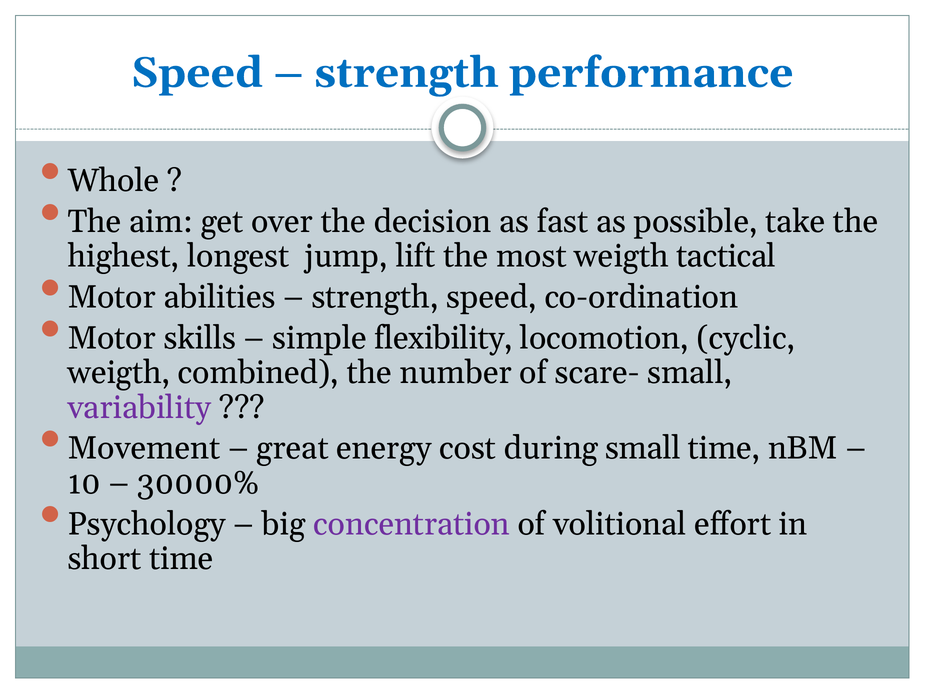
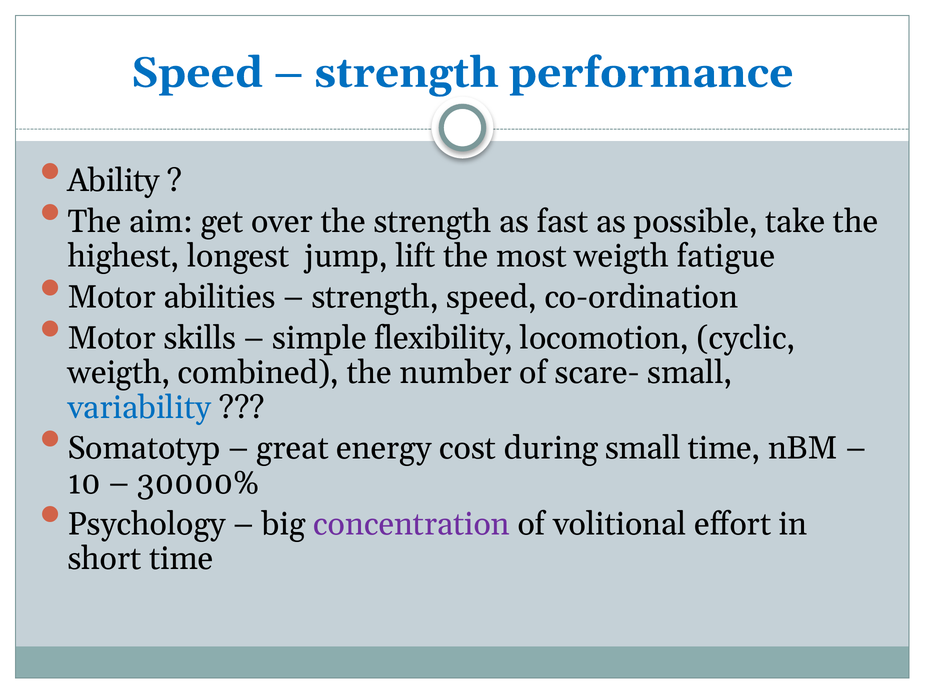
Whole: Whole -> Ability (113, 181)
the decision: decision -> strength (433, 222)
tactical: tactical -> fatigue (726, 256)
variability colour: purple -> blue (139, 407)
Movement: Movement -> Somatotyp (144, 448)
